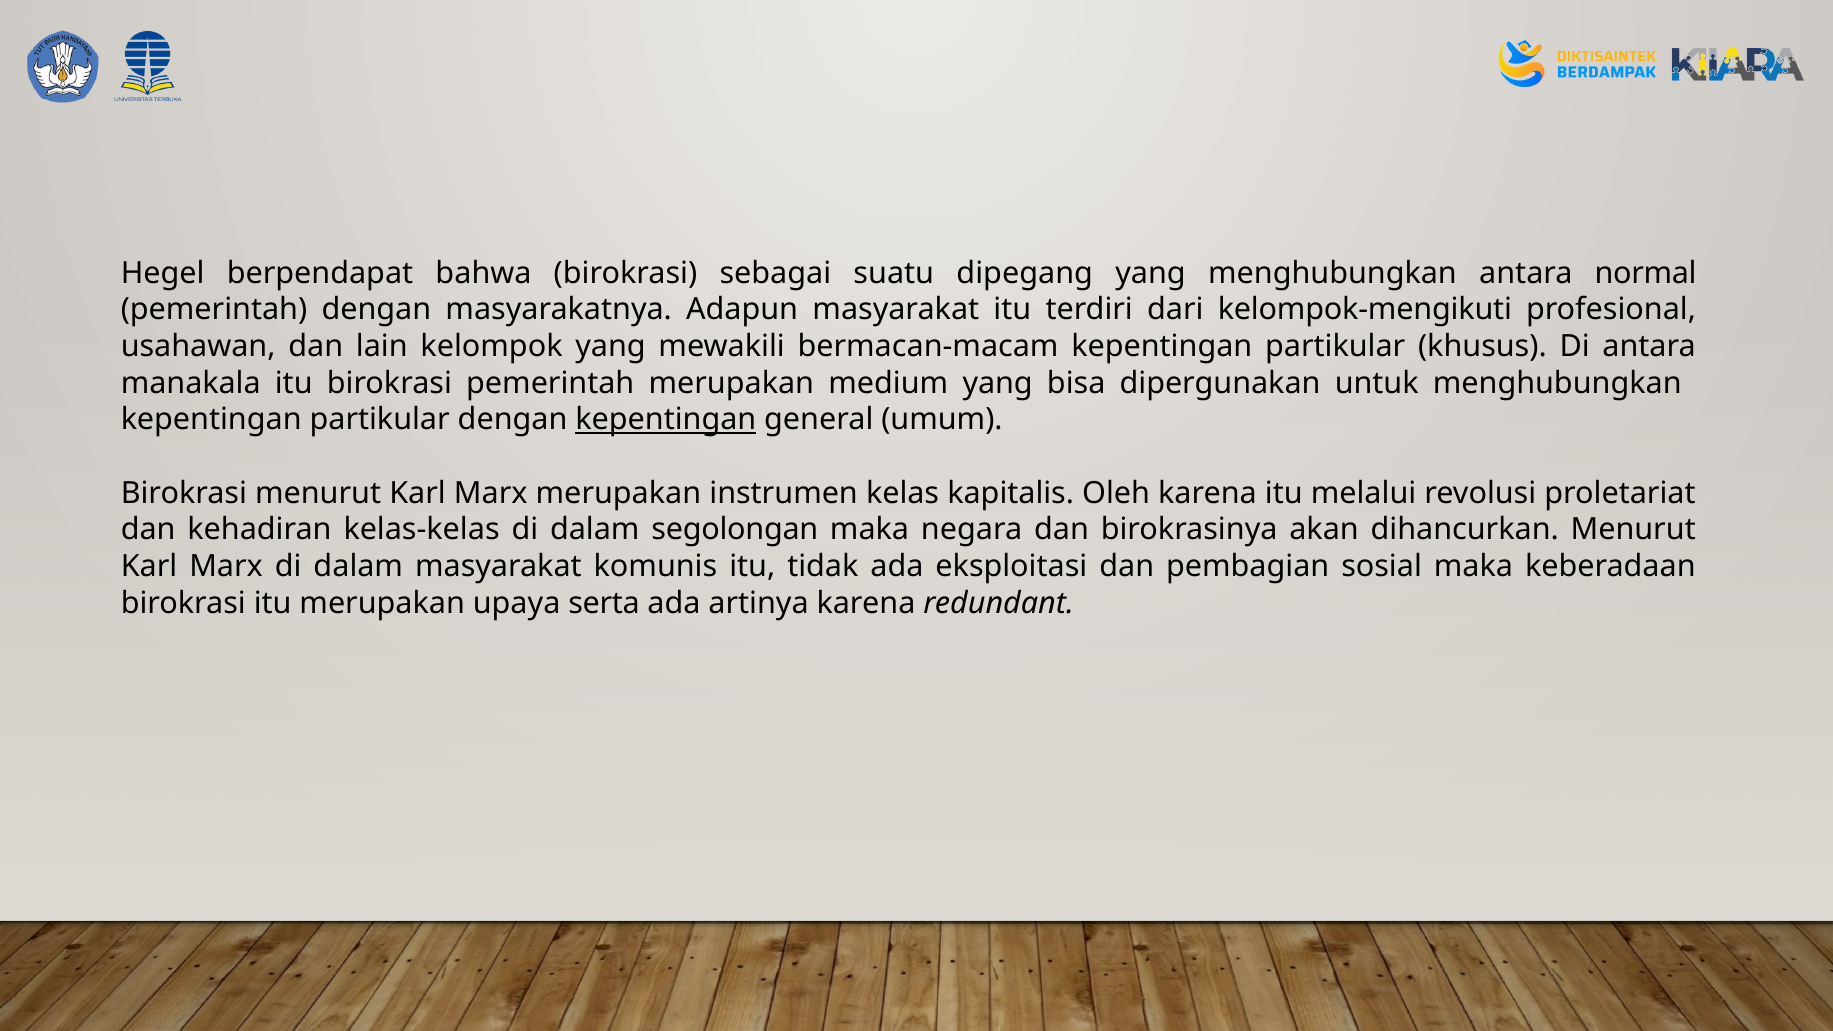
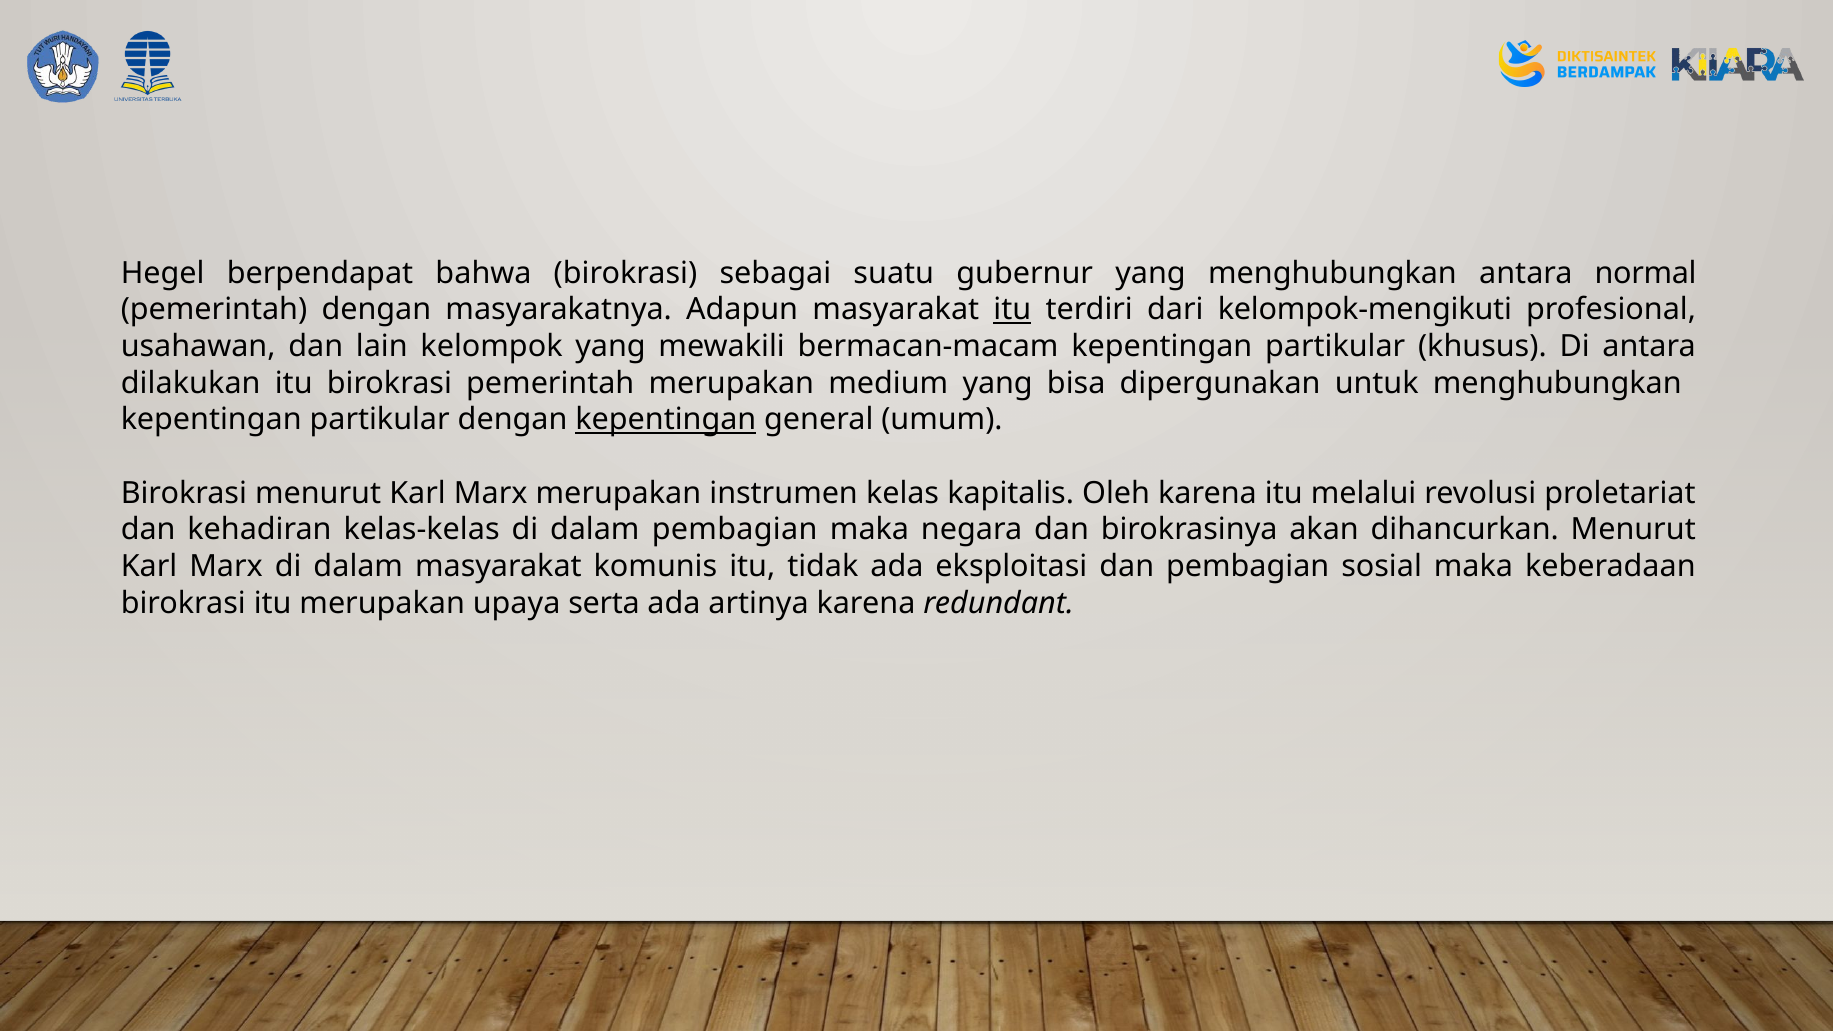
dipegang: dipegang -> gubernur (1025, 273)
itu underline: none -> present (1012, 310)
manakala: manakala -> dilakukan (191, 383)
dalam segolongan: segolongan -> pembagian (735, 530)
